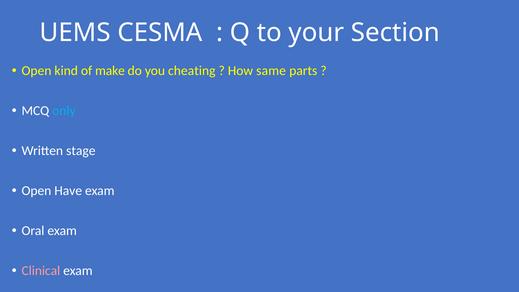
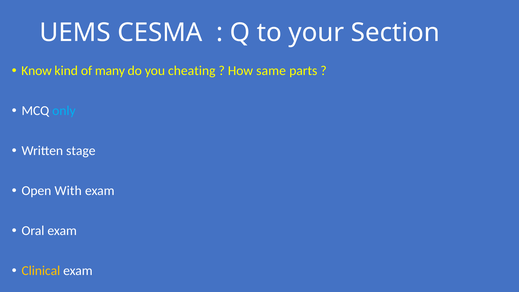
Open: Open -> Know (37, 71)
make: make -> many (110, 71)
Have: Have -> With (68, 191)
Clinical colour: pink -> yellow (41, 271)
